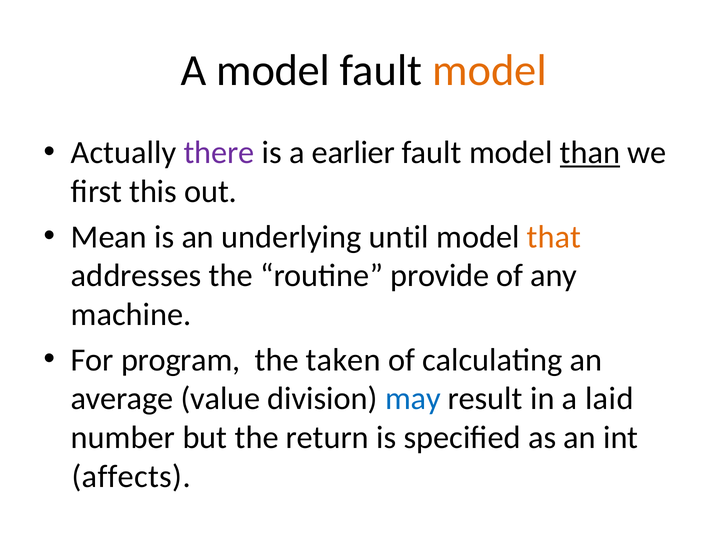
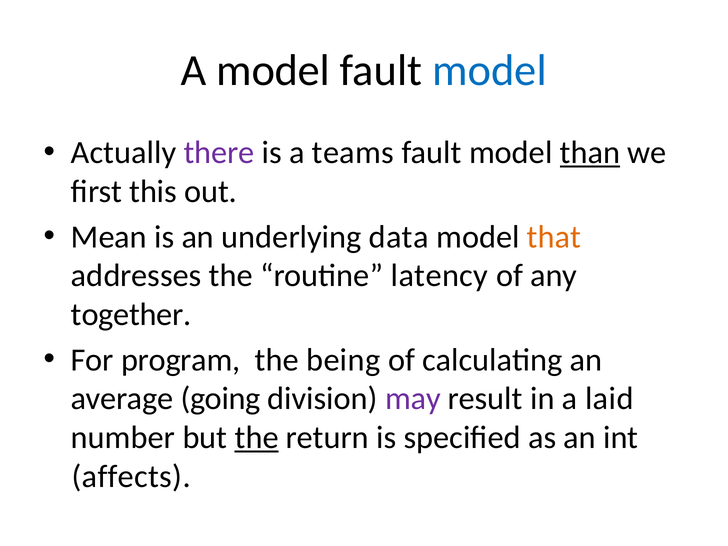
model colour: orange -> blue (489, 70)
earlier: earlier -> teams (353, 153)
until: until -> data (399, 237)
provide: provide -> latency (439, 276)
machine: machine -> together (131, 315)
taken: taken -> being (343, 360)
value: value -> going (221, 399)
may colour: blue -> purple (413, 399)
the underline: none -> present (257, 438)
